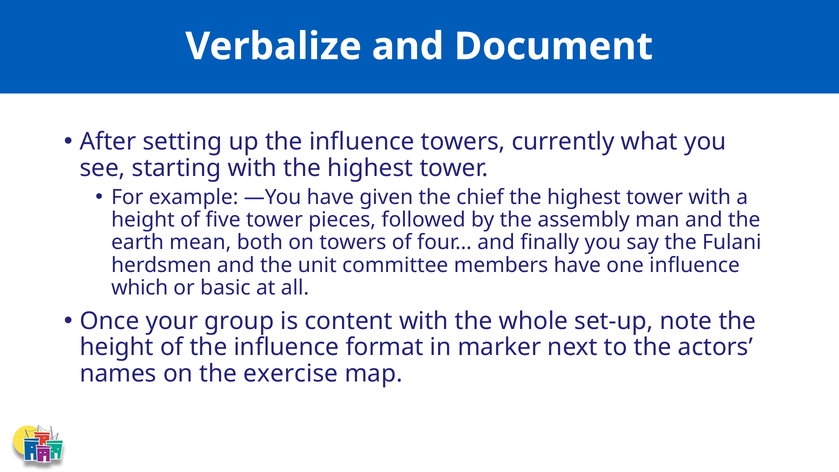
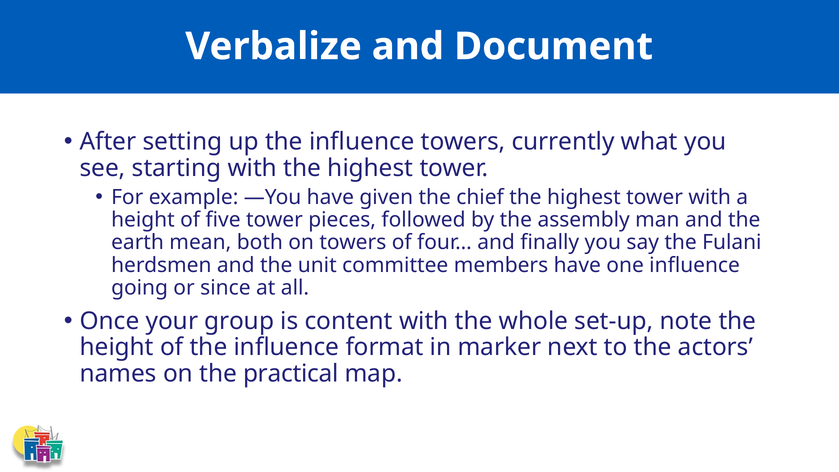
which: which -> going (140, 288)
basic: basic -> since (225, 288)
exercise: exercise -> practical (291, 374)
